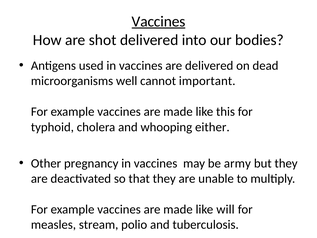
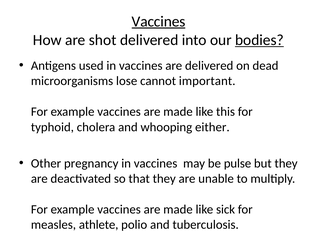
bodies underline: none -> present (259, 40)
well: well -> lose (127, 81)
army: army -> pulse (237, 163)
will: will -> sick (226, 209)
stream: stream -> athlete (99, 225)
